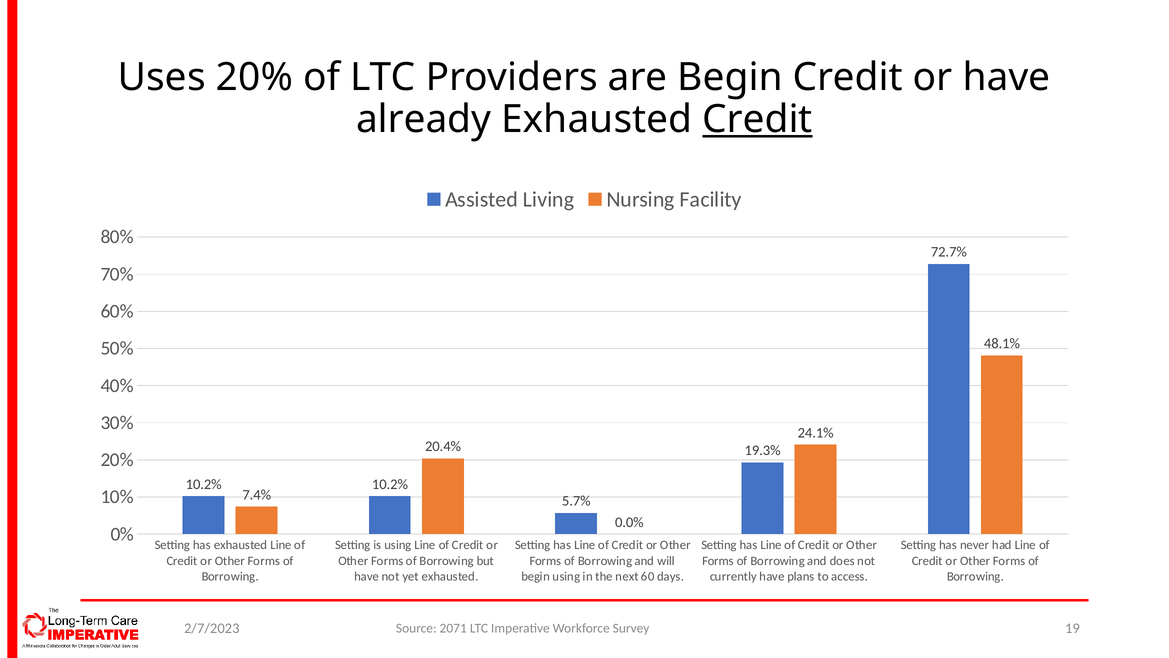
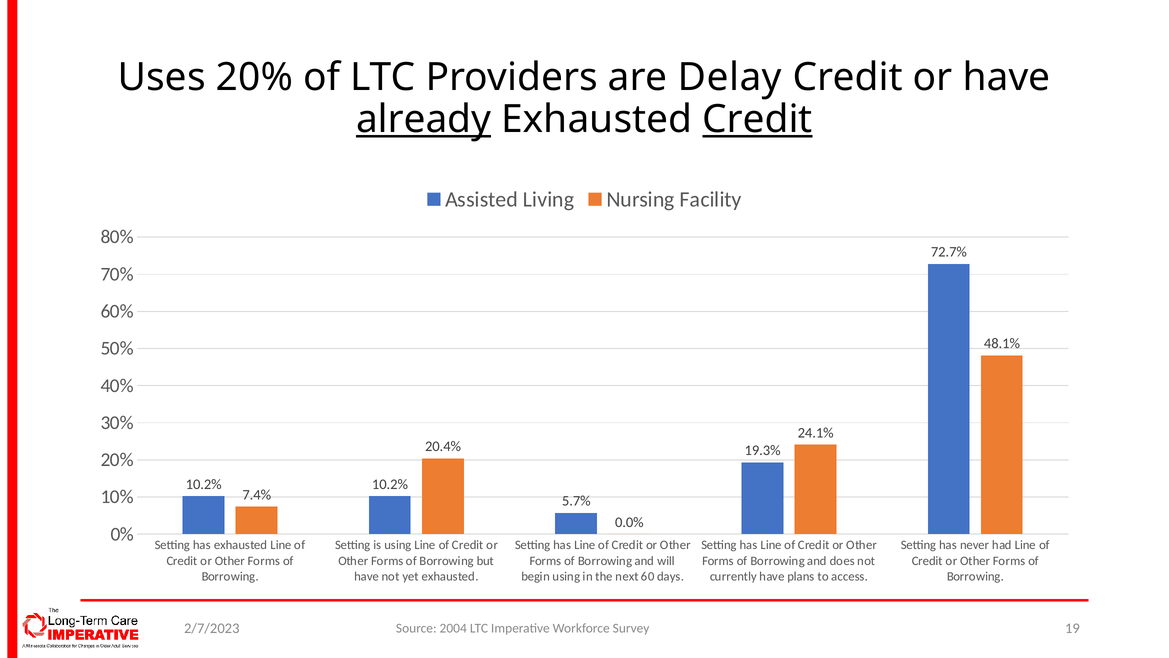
are Begin: Begin -> Delay (730, 77)
already underline: none -> present (424, 119)
2071: 2071 -> 2004 (453, 628)
